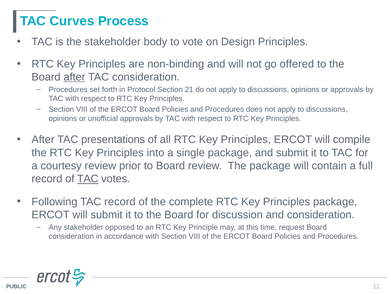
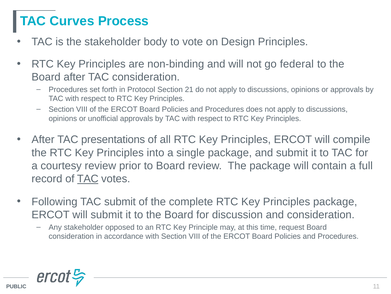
offered: offered -> federal (297, 64)
after underline: present -> none (74, 77)
TAC record: record -> submit (120, 201)
